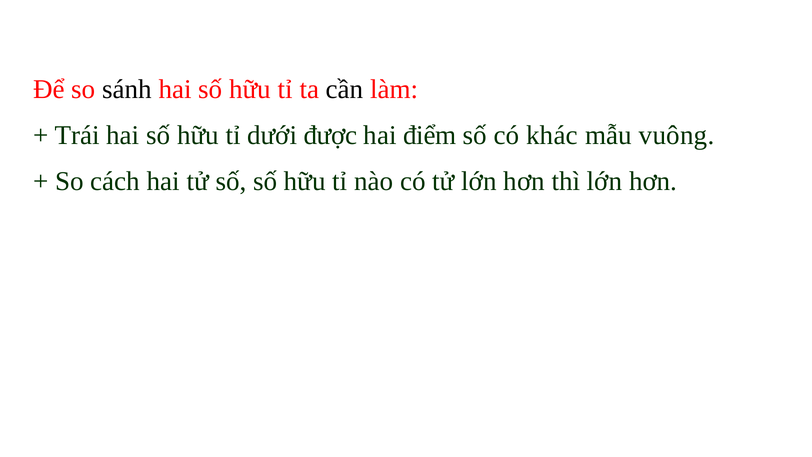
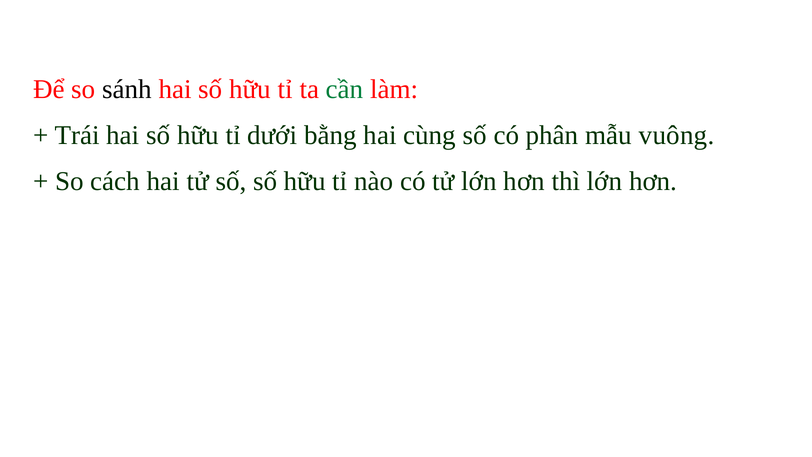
cần colour: black -> green (345, 89)
được: được -> bằng (330, 135)
điểm: điểm -> cùng (430, 135)
khác: khác -> phân (552, 135)
